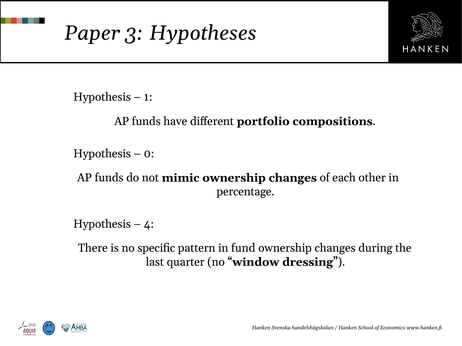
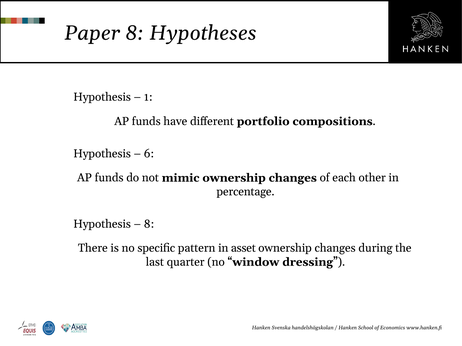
Paper 3: 3 -> 8 (135, 33)
0: 0 -> 6 (149, 154)
4: 4 -> 8 (149, 224)
fund: fund -> asset (243, 249)
